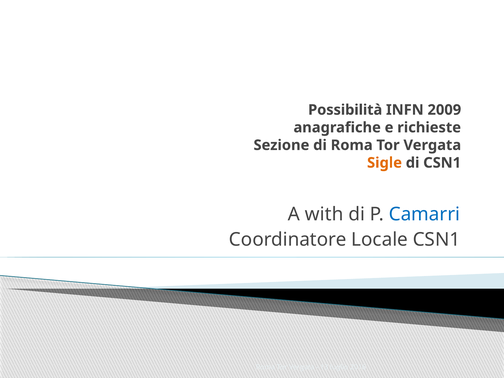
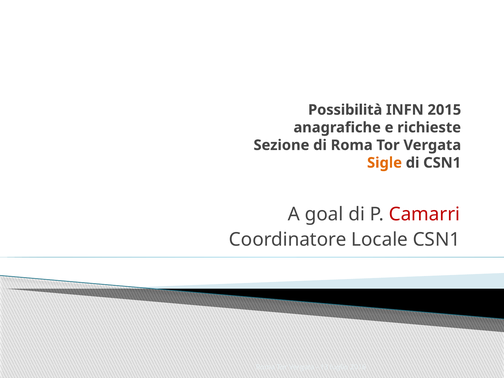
2009: 2009 -> 2015 (444, 110)
with: with -> goal (324, 214)
Camarri colour: blue -> red (424, 214)
